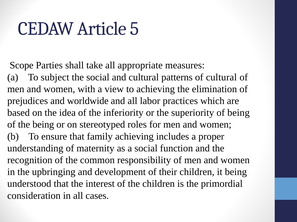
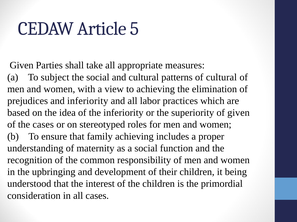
Scope: Scope -> Given (22, 66)
and worldwide: worldwide -> inferiority (88, 101)
of being: being -> given (238, 113)
the being: being -> cases (43, 125)
